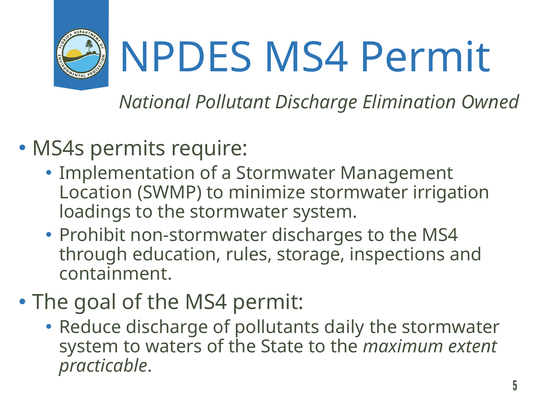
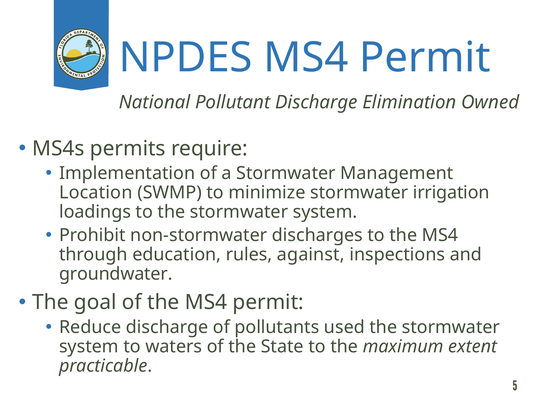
storage: storage -> against (311, 254)
containment: containment -> groundwater (116, 274)
daily: daily -> used (344, 327)
